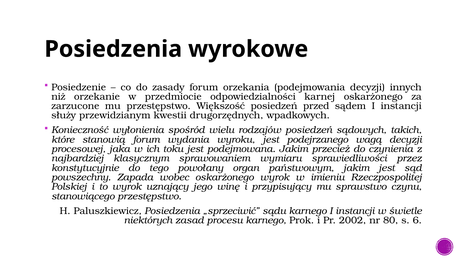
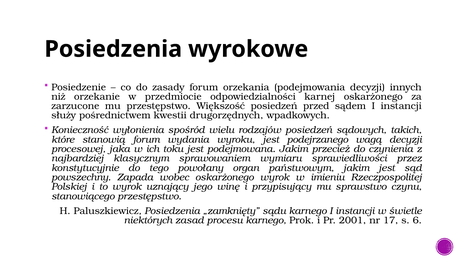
przewidzianym: przewidzianym -> pośrednictwem (115, 115)
„sprzeciwić: „sprzeciwić -> „zamknięty (231, 211)
2002: 2002 -> 2001 (353, 220)
80: 80 -> 17 (391, 220)
